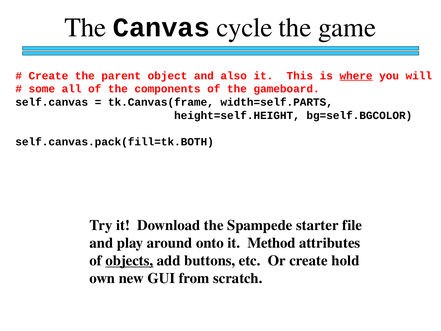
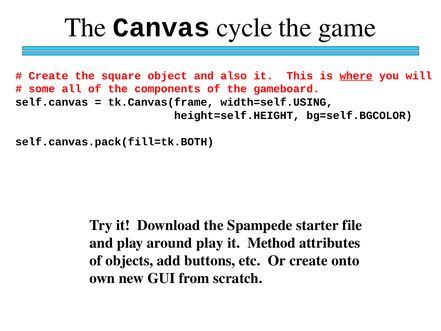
parent: parent -> square (121, 76)
width=self.PARTS: width=self.PARTS -> width=self.USING (277, 102)
around onto: onto -> play (210, 243)
objects underline: present -> none (129, 260)
hold: hold -> onto (346, 260)
